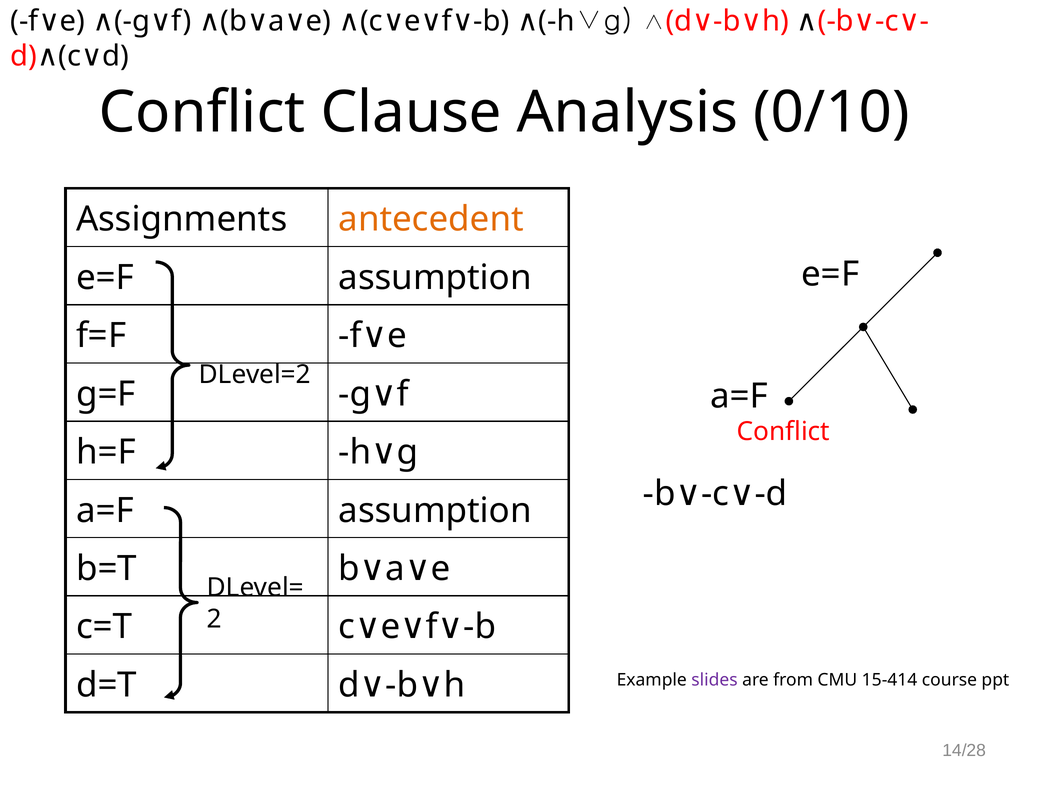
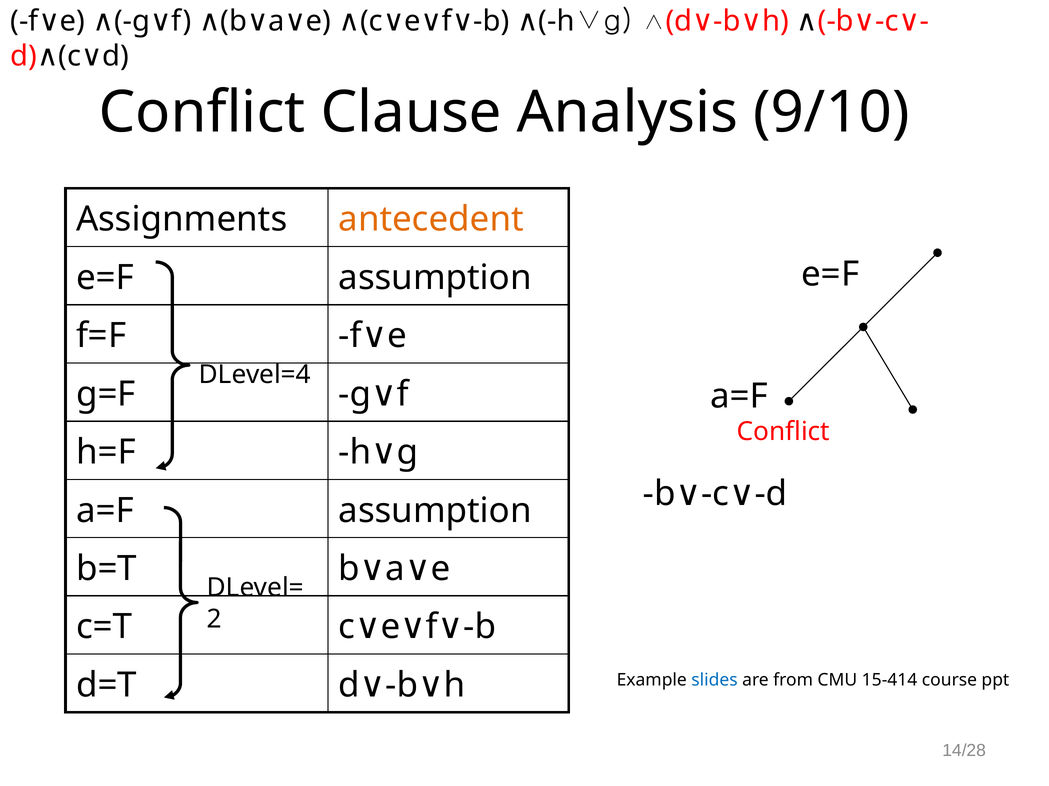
0/10: 0/10 -> 9/10 (831, 112)
DLevel=2: DLevel=2 -> DLevel=4 (255, 375)
slides colour: purple -> blue (714, 681)
